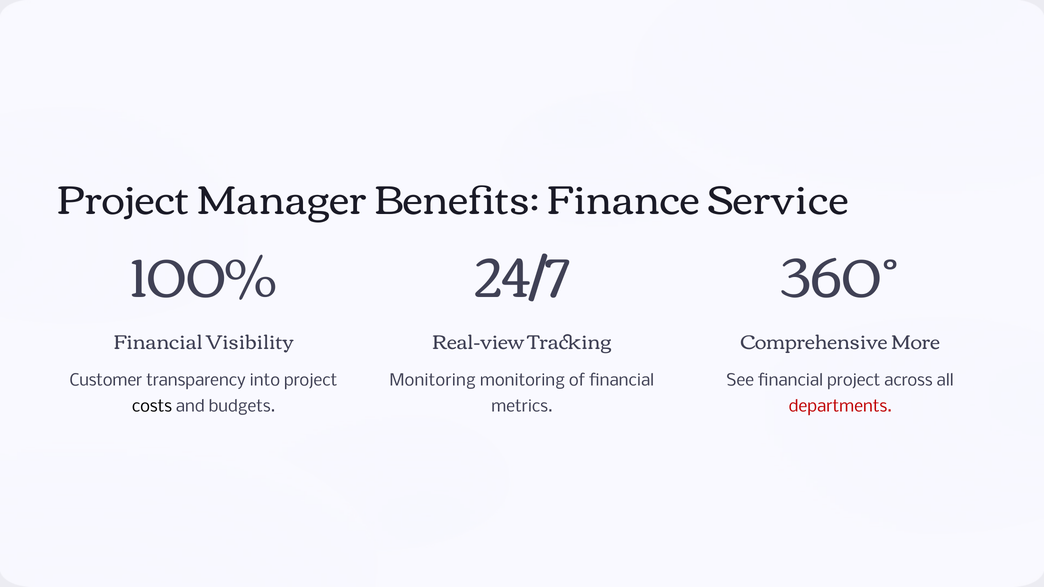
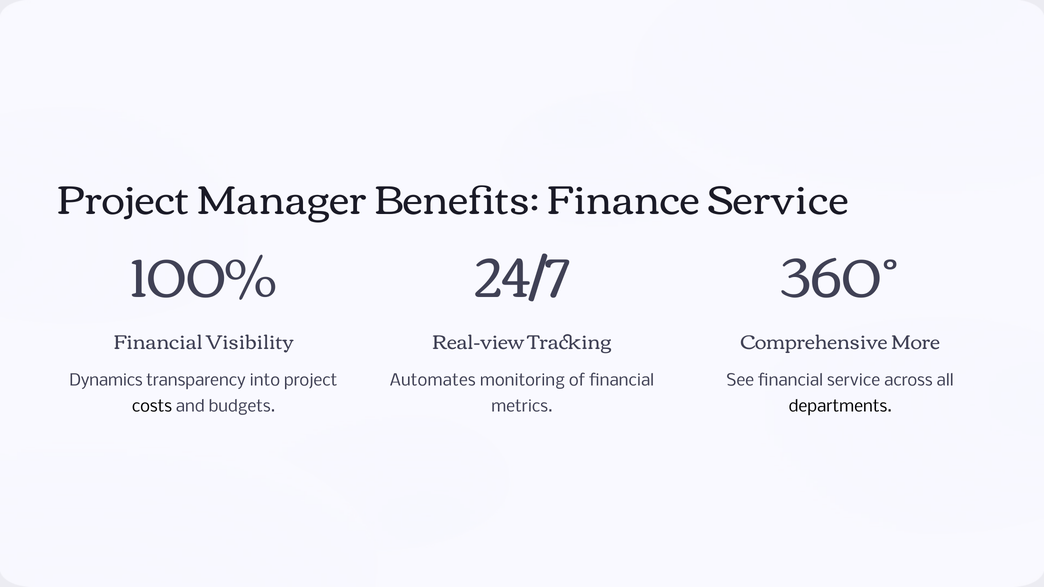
Customer: Customer -> Dynamics (106, 381)
Monitoring: Monitoring -> Automates (433, 381)
financial project: project -> service (854, 381)
departments colour: red -> black (840, 407)
